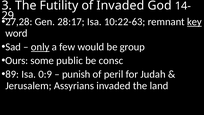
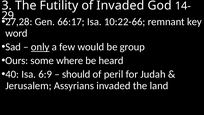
28:17: 28:17 -> 66:17 (71, 22)
10:22-63: 10:22-63 -> 10:22-66 (125, 22)
key underline: present -> none (194, 22)
public: public -> where (70, 60)
consc: consc -> heard (111, 60)
89: 89 -> 40 (12, 74)
0:9: 0:9 -> 6:9 (45, 74)
punish: punish -> should (76, 74)
